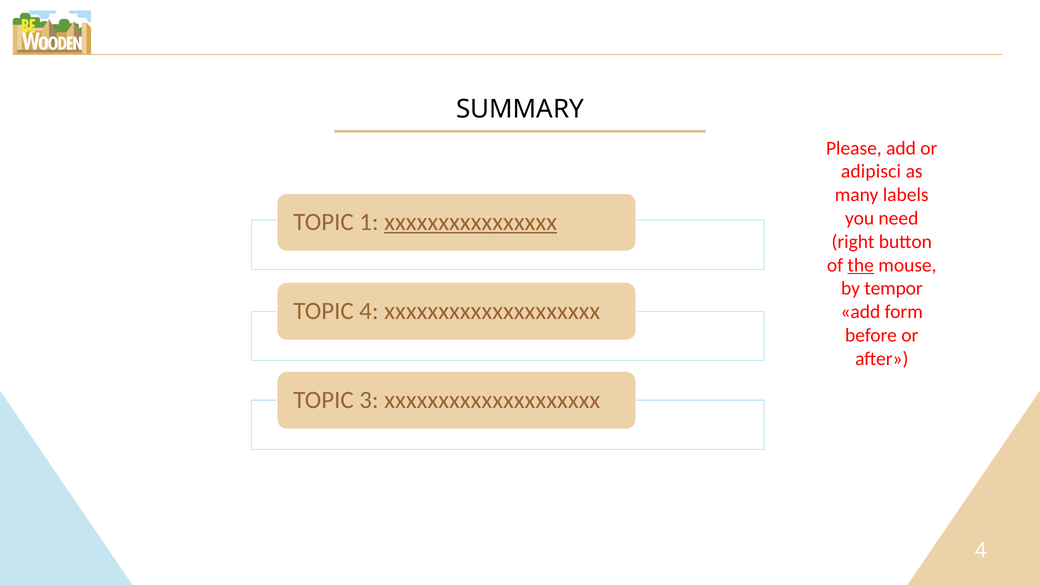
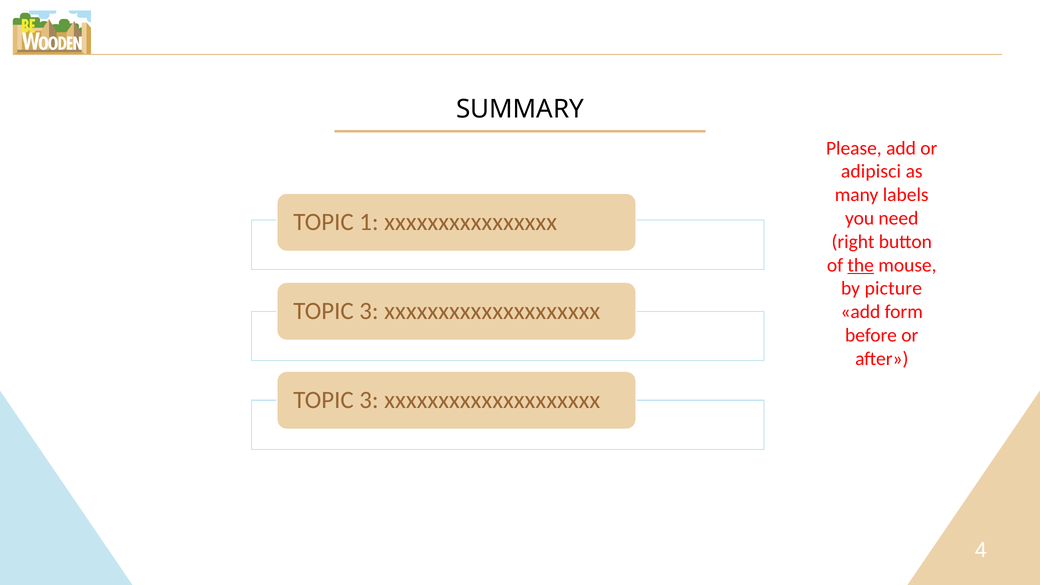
xxxxxxxxxxxxxxxx underline: present -> none (471, 222)
tempor: tempor -> picture (893, 288)
4: 4 -> 3 (369, 311)
